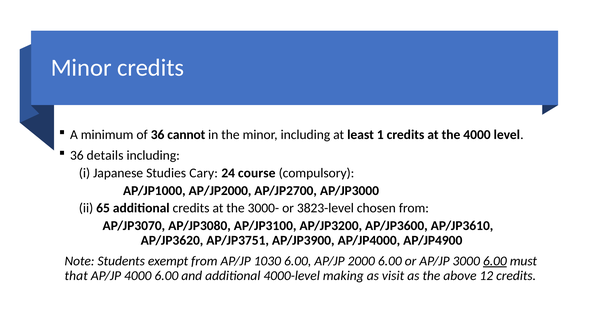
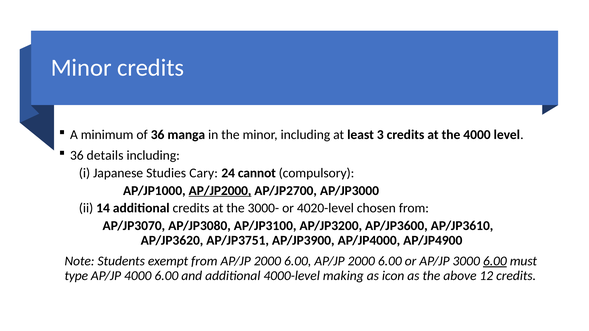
cannot: cannot -> manga (186, 135)
1: 1 -> 3 (380, 135)
course: course -> cannot (257, 173)
AP/JP2000 underline: none -> present (220, 191)
65: 65 -> 14 (103, 208)
3823-level: 3823-level -> 4020-level (325, 208)
from AP/JP 1030: 1030 -> 2000 (267, 261)
that: that -> type (76, 276)
visit: visit -> icon (393, 276)
